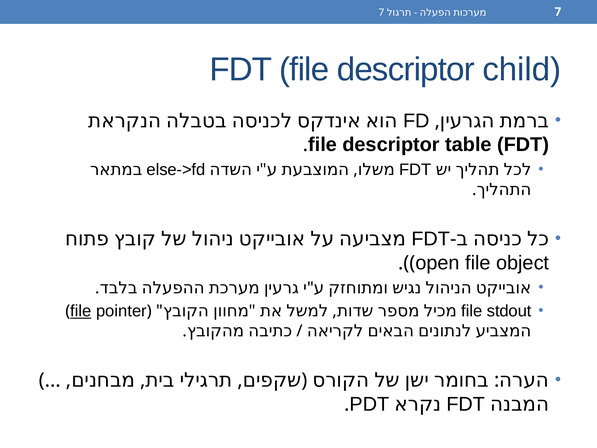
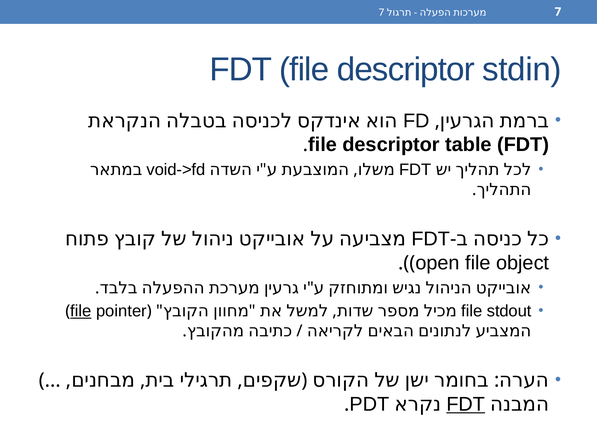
child: child -> stdin (522, 69)
else->fd: else->fd -> void->fd (176, 170)
FDT underline: none -> present (466, 404)
